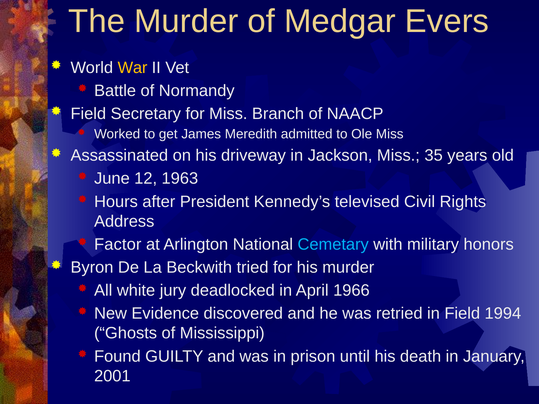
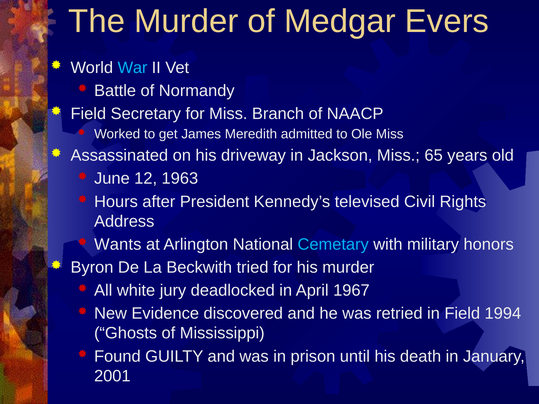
War colour: yellow -> light blue (133, 68)
35: 35 -> 65 (434, 156)
Factor: Factor -> Wants (118, 245)
1966: 1966 -> 1967 (351, 291)
